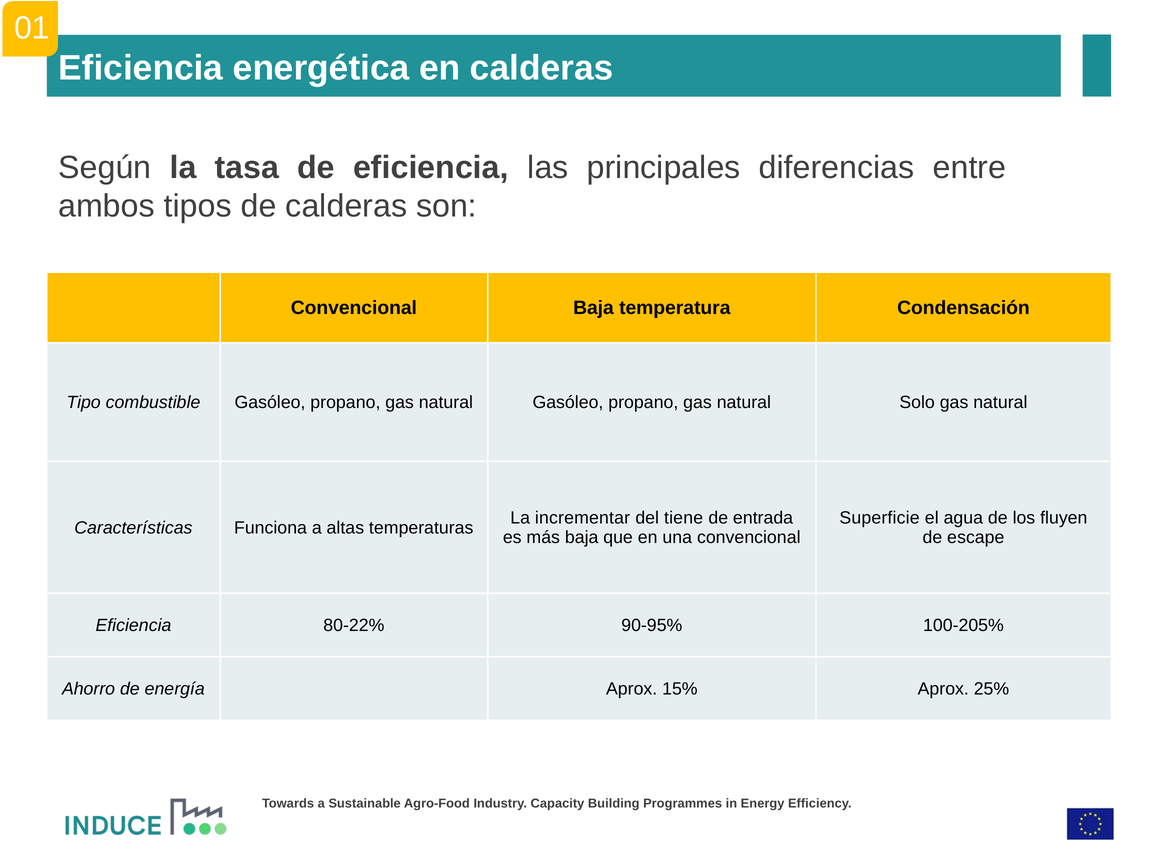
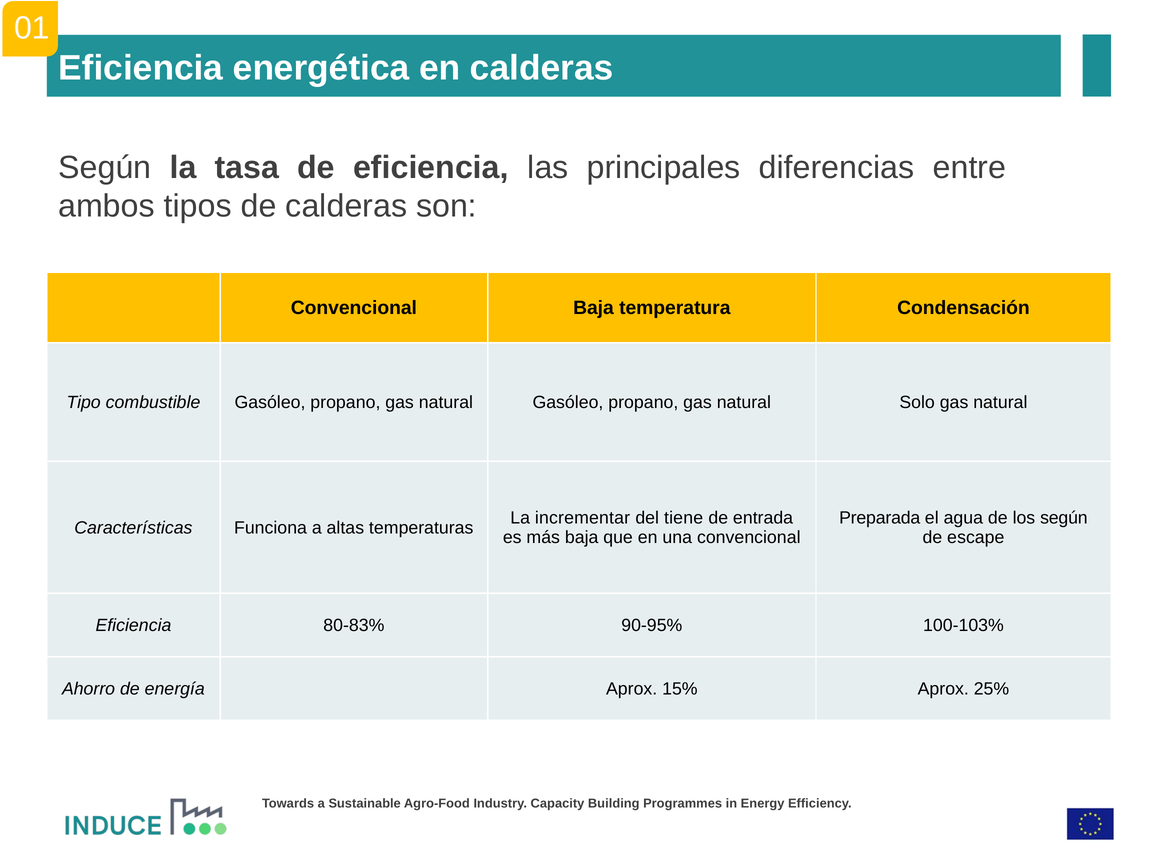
Superficie: Superficie -> Preparada (880, 518)
los fluyen: fluyen -> según (1064, 518)
80-22%: 80-22% -> 80-83% (354, 626)
100-205%: 100-205% -> 100-103% (963, 626)
